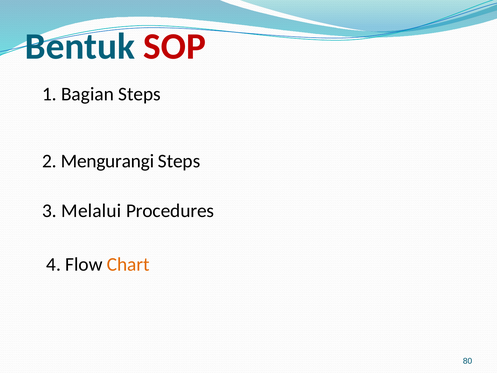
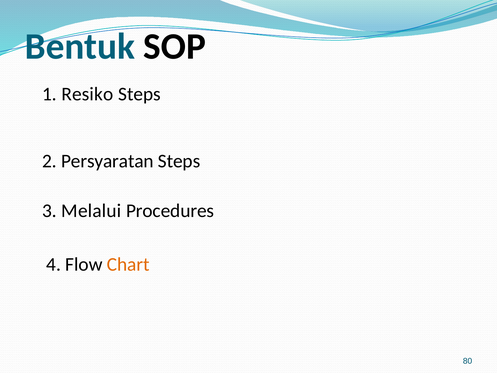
SOP colour: red -> black (175, 46)
Bagian: Bagian -> Resiko (87, 94)
Mengurangi: Mengurangi -> Persyaratan (107, 161)
